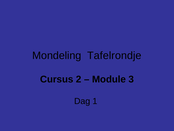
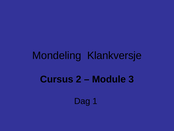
Tafelrondje: Tafelrondje -> Klankversje (114, 55)
